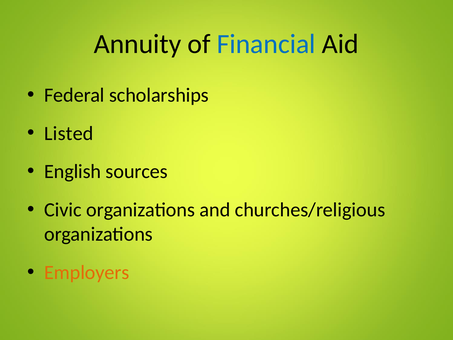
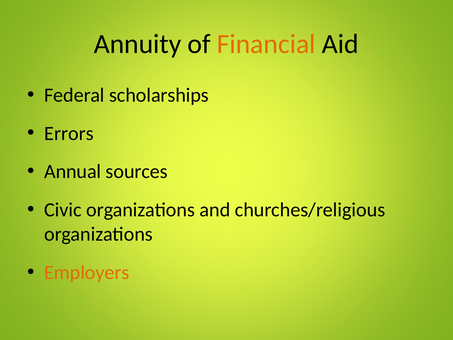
Financial colour: blue -> orange (266, 44)
Listed: Listed -> Errors (69, 133)
English: English -> Annual (73, 172)
